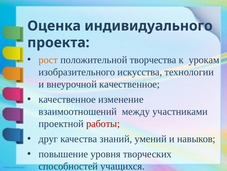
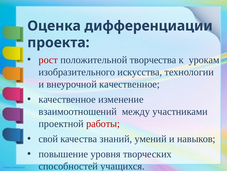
индивидуального: индивидуального -> дифференциации (149, 26)
рост colour: orange -> red (48, 60)
друг: друг -> свой (48, 138)
